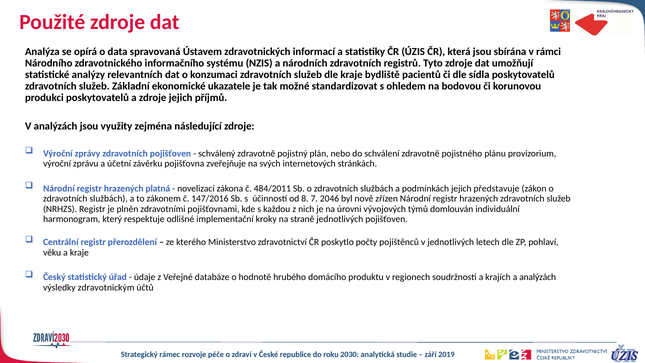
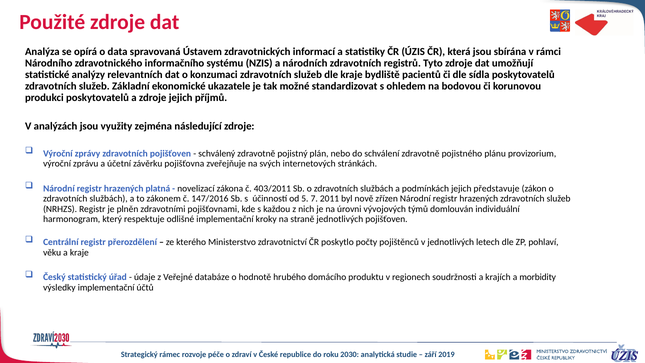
484/2011: 484/2011 -> 403/2011 (272, 188)
8: 8 -> 5 (305, 199)
2046: 2046 -> 2011 (330, 199)
a analýzách: analýzách -> morbidity (538, 277)
výsledky zdravotnickým: zdravotnickým -> implementační (106, 287)
